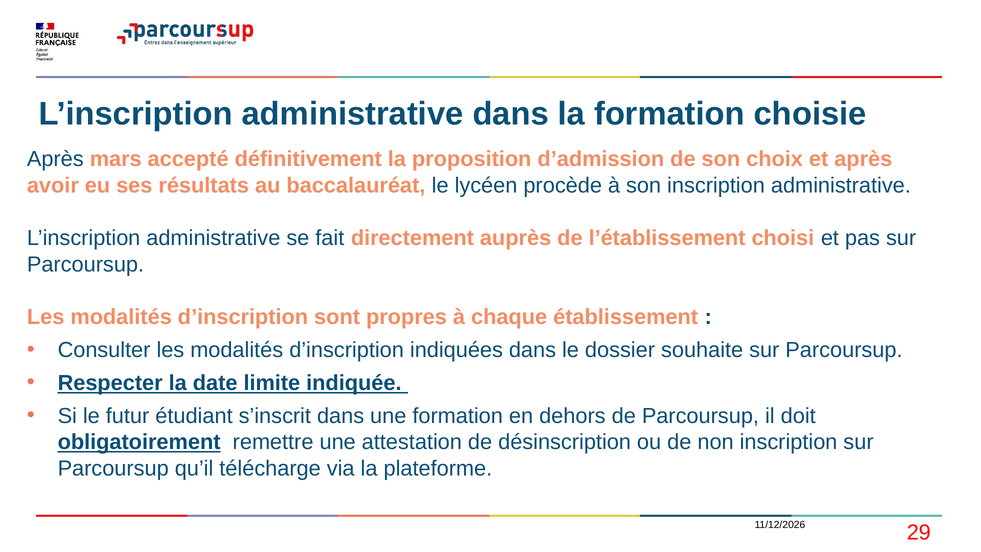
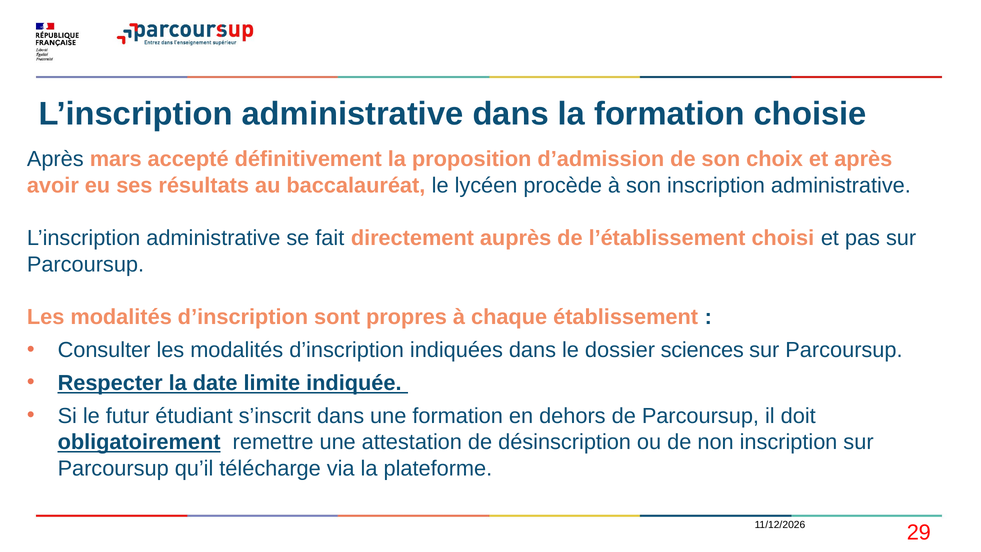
souhaite: souhaite -> sciences (702, 350)
